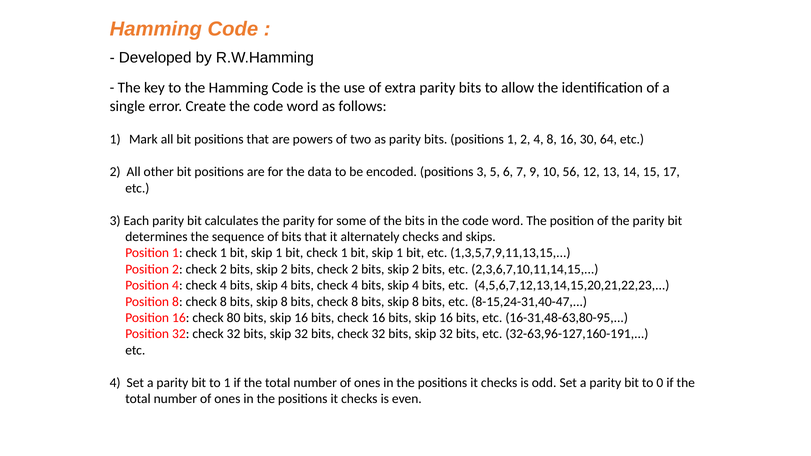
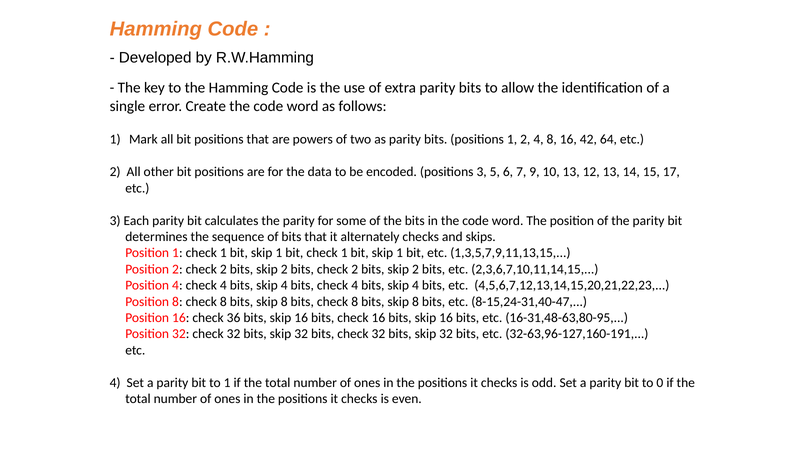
30: 30 -> 42 (588, 140)
10 56: 56 -> 13 (571, 172)
80: 80 -> 36 (234, 318)
